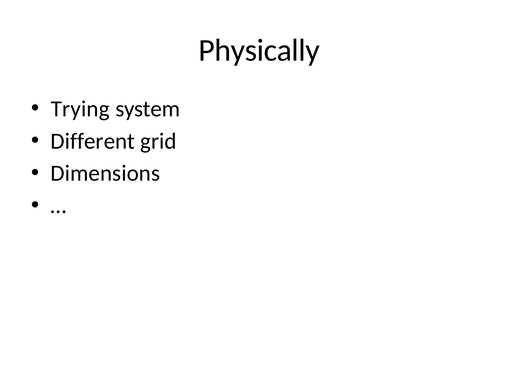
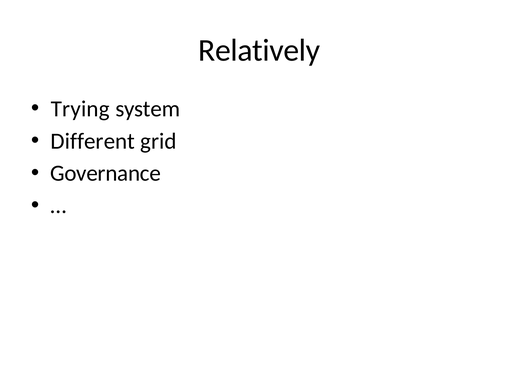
Physically: Physically -> Relatively (259, 50)
Dimensions: Dimensions -> Governance (105, 173)
